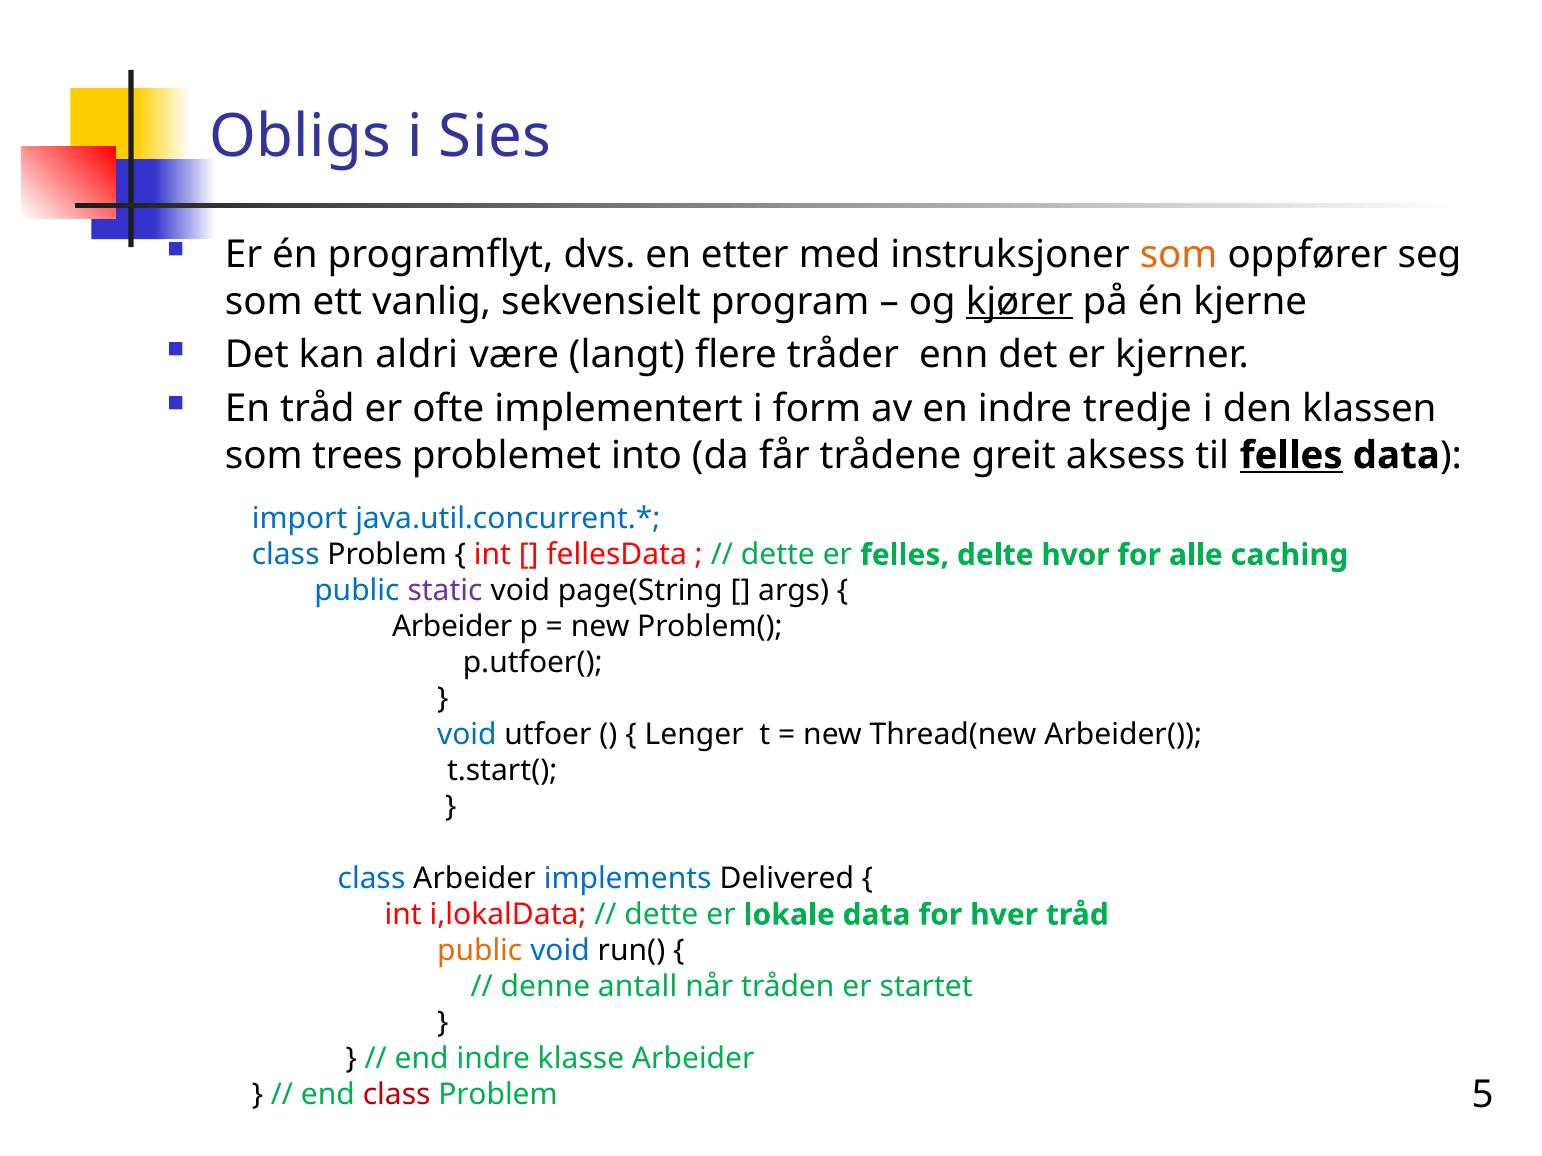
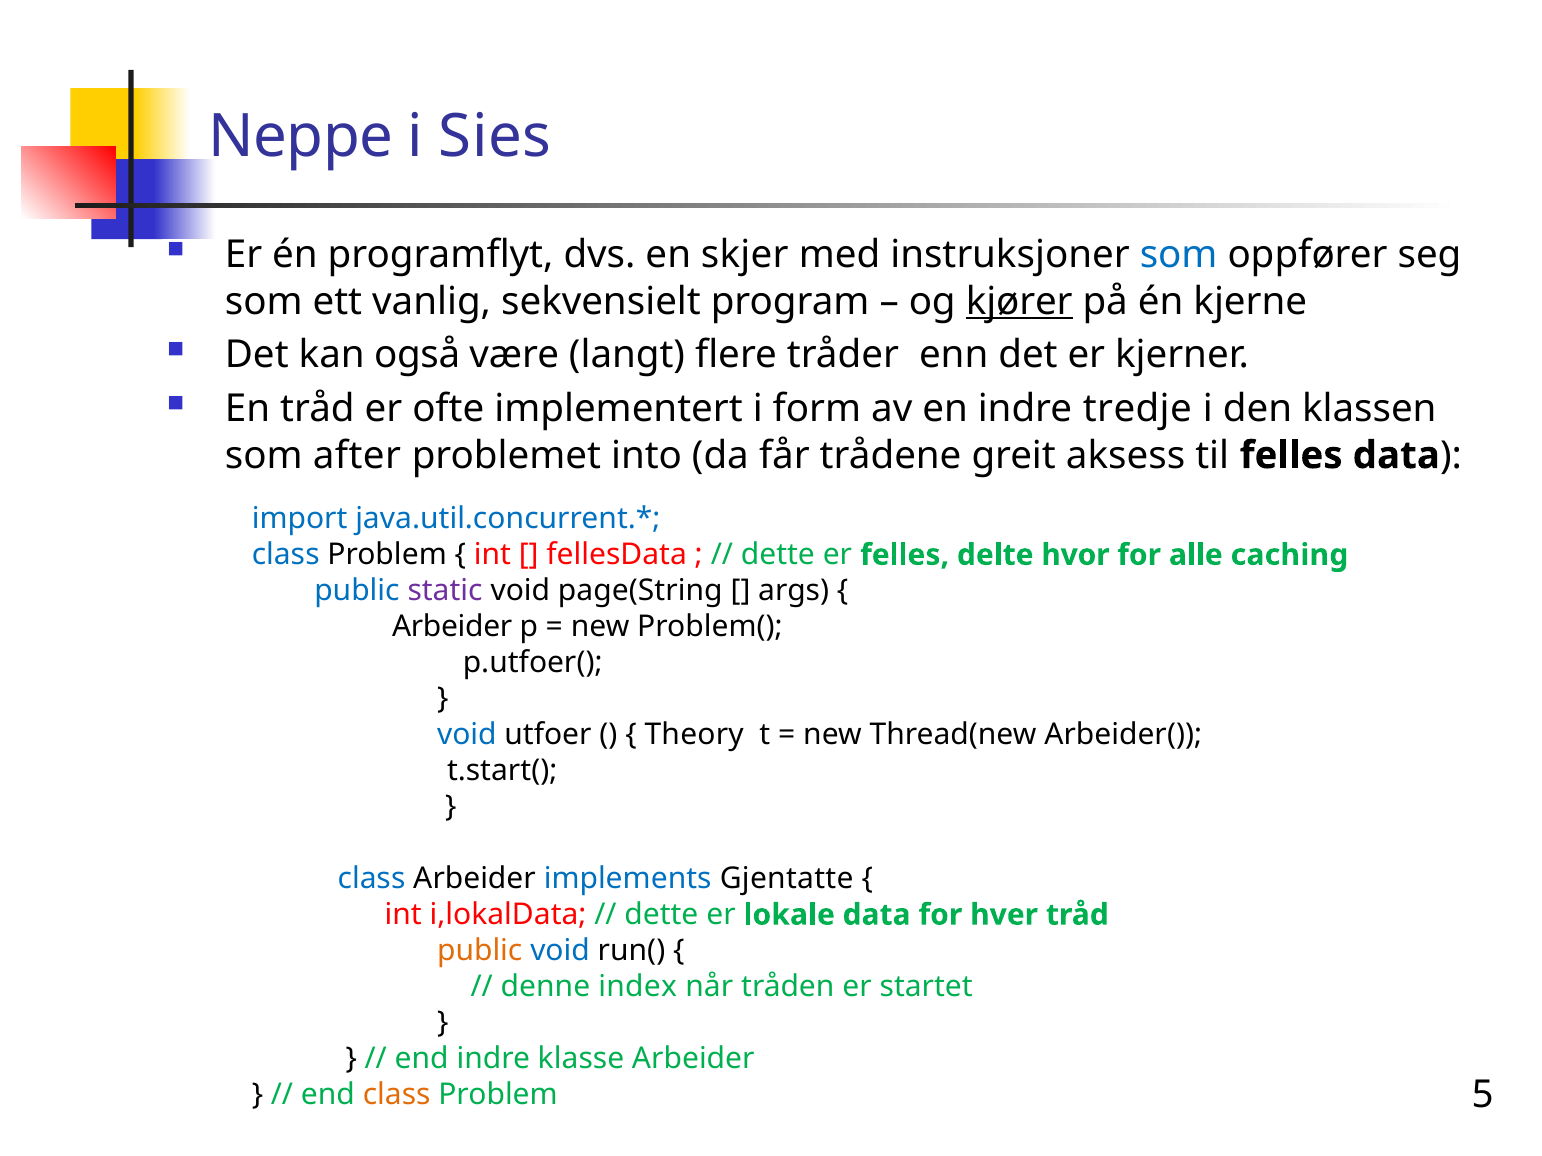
Obligs: Obligs -> Neppe (301, 136)
etter: etter -> skjer (745, 255)
som colour: orange -> blue (1179, 255)
aldri: aldri -> også (417, 355)
trees: trees -> after (357, 456)
felles underline: present -> none (1291, 456)
Lenger: Lenger -> Theory (694, 735)
Delivered: Delivered -> Gjentatte (787, 879)
antall: antall -> index (638, 987)
class colour: red -> orange (397, 1095)
